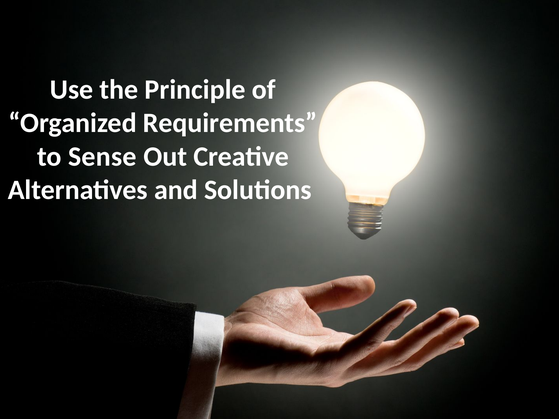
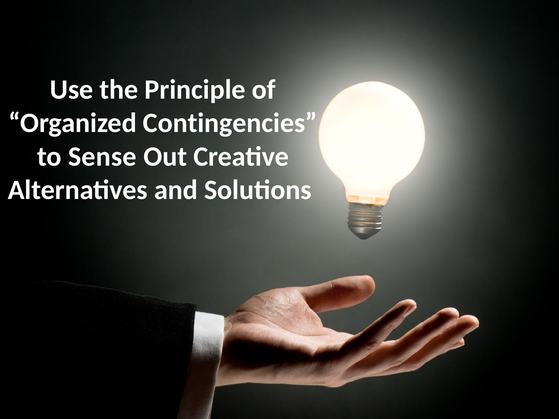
Requirements: Requirements -> Contingencies (230, 123)
